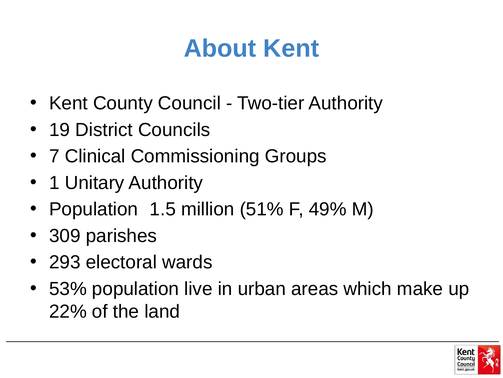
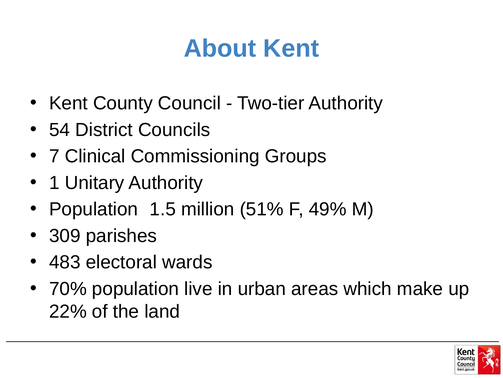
19: 19 -> 54 (60, 130)
293: 293 -> 483 (65, 262)
53%: 53% -> 70% (68, 288)
